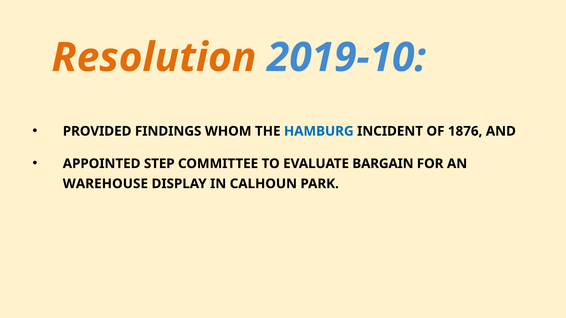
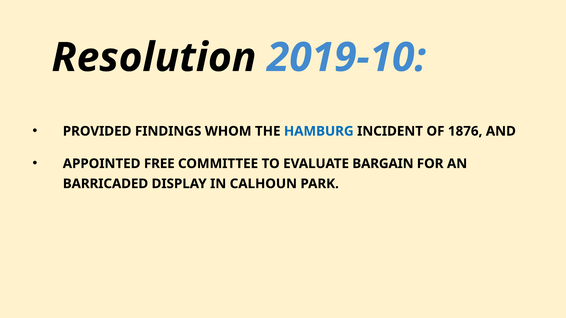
Resolution colour: orange -> black (154, 58)
STEP: STEP -> FREE (159, 164)
WAREHOUSE: WAREHOUSE -> BARRICADED (105, 184)
